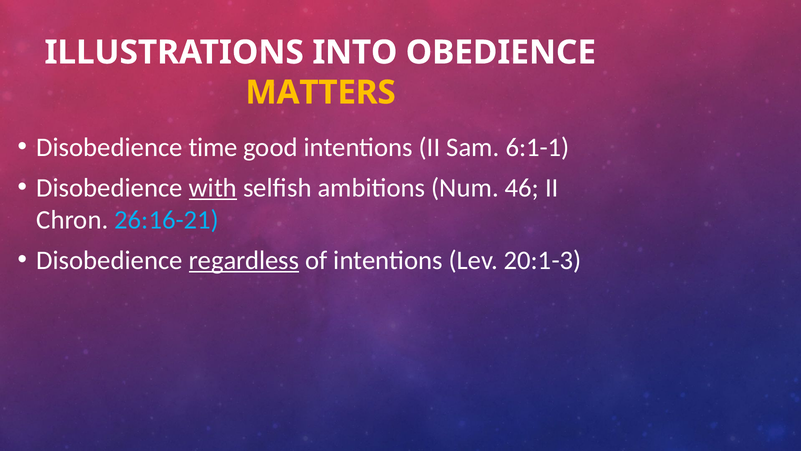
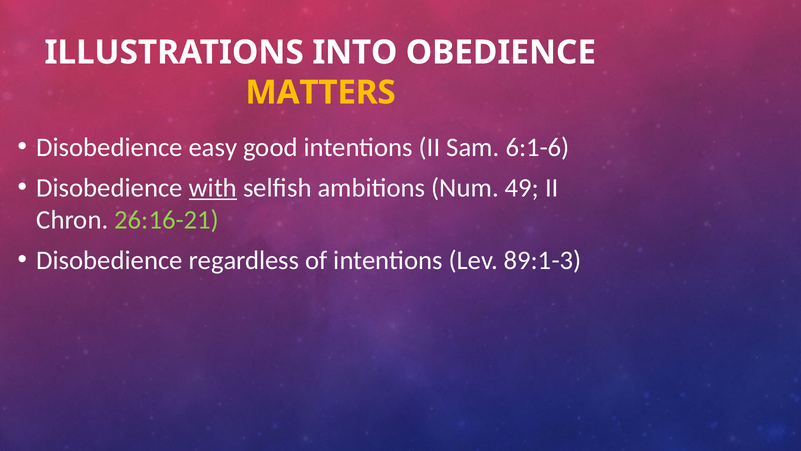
time: time -> easy (213, 147)
6:1-1: 6:1-1 -> 6:1-6 (538, 147)
46: 46 -> 49 (522, 188)
26:16-21 colour: light blue -> light green (167, 220)
regardless underline: present -> none (244, 260)
20:1-3: 20:1-3 -> 89:1-3 (543, 260)
